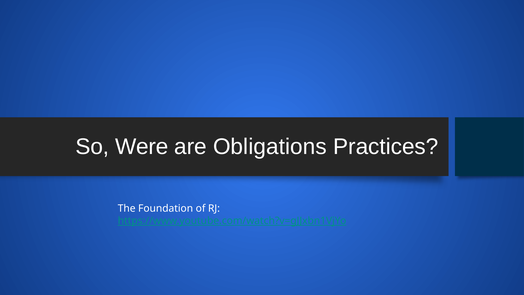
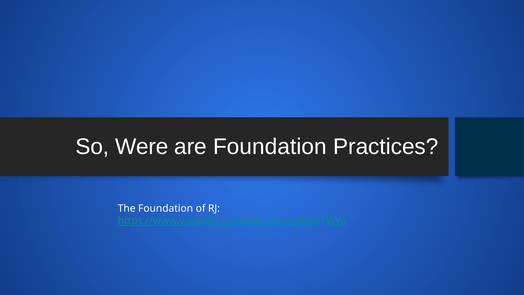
are Obligations: Obligations -> Foundation (270, 147)
